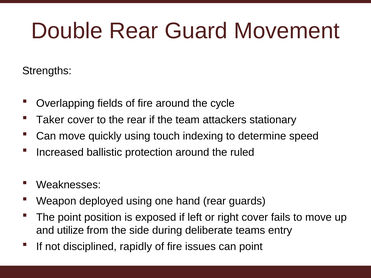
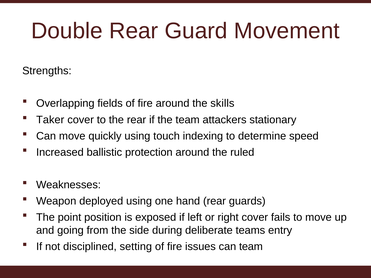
cycle: cycle -> skills (222, 104)
utilize: utilize -> going (70, 230)
rapidly: rapidly -> setting (136, 247)
can point: point -> team (251, 247)
